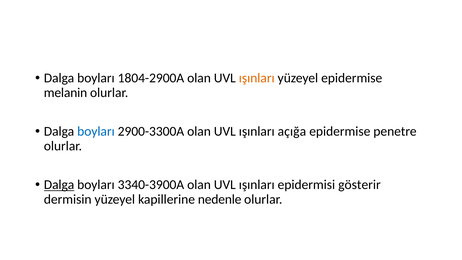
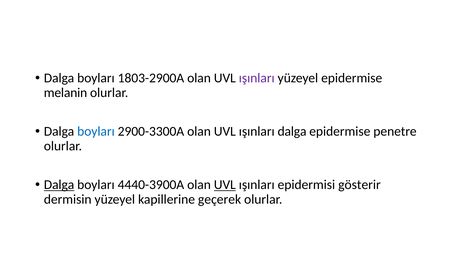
1804-2900A: 1804-2900A -> 1803-2900A (151, 78)
ışınları colour: orange -> purple (257, 78)
ışınları açığa: açığa -> dalga (292, 131)
3340-3900A: 3340-3900A -> 4440-3900A (151, 185)
UVL underline: none -> present (225, 185)
nedenle: nedenle -> geçerek (220, 199)
